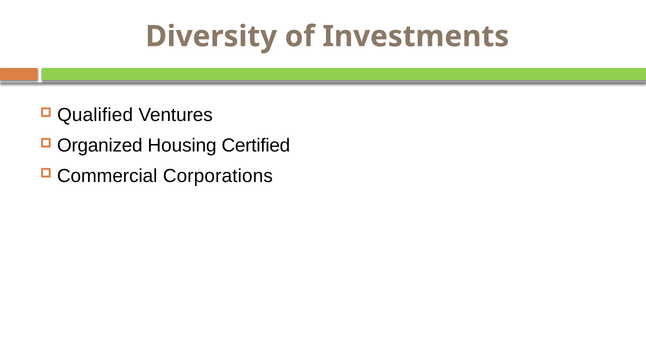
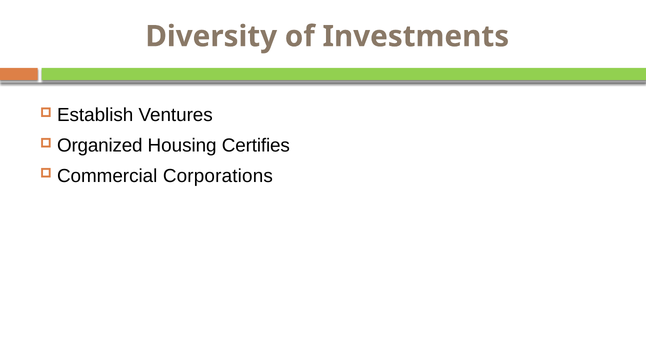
Qualified: Qualified -> Establish (95, 115)
Certified: Certified -> Certifies (256, 145)
